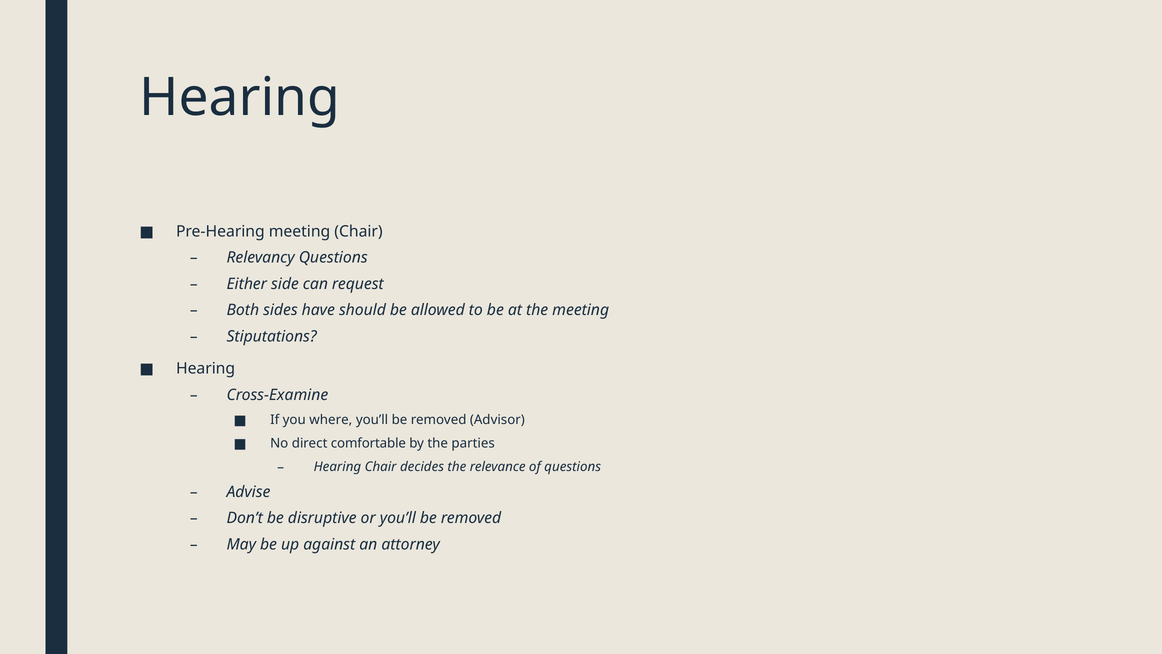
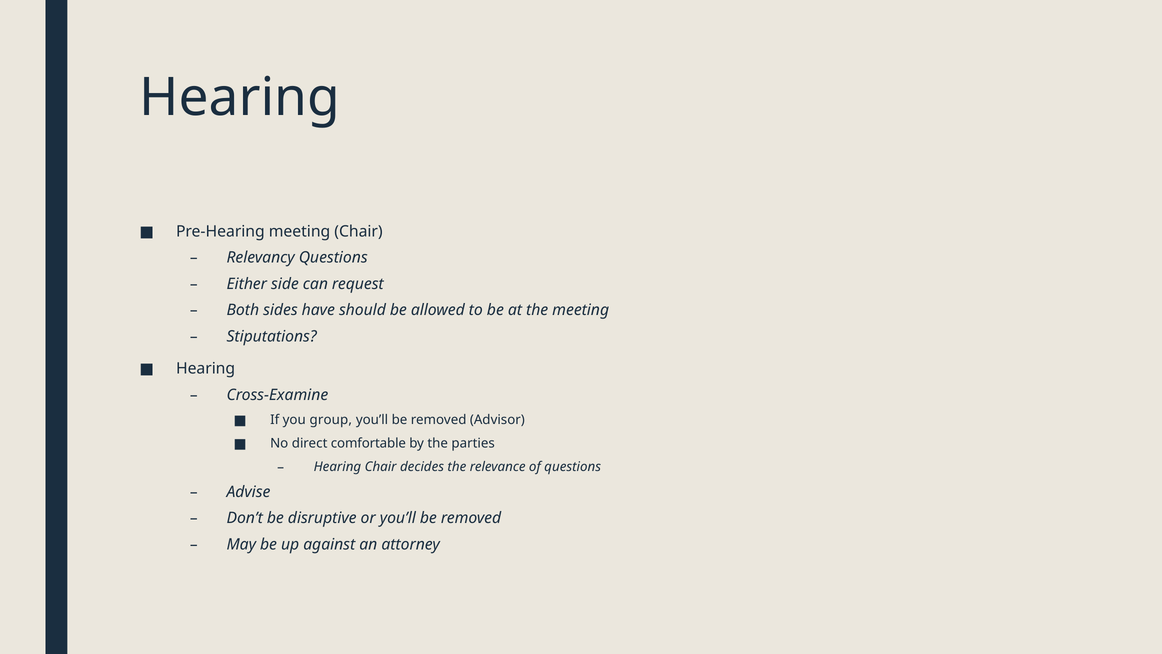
where: where -> group (331, 420)
